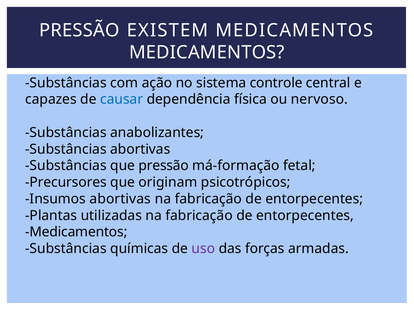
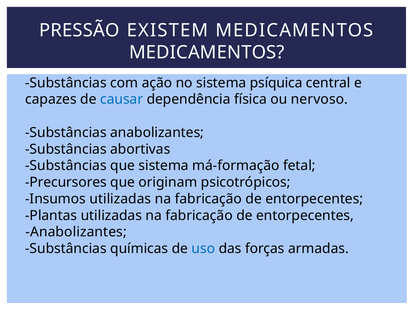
controle: controle -> psíquica (276, 83)
que pressão: pressão -> sistema (164, 165)
Insumos abortivas: abortivas -> utilizadas (120, 199)
Medicamentos: Medicamentos -> Anabolizantes (76, 232)
uso colour: purple -> blue (203, 248)
